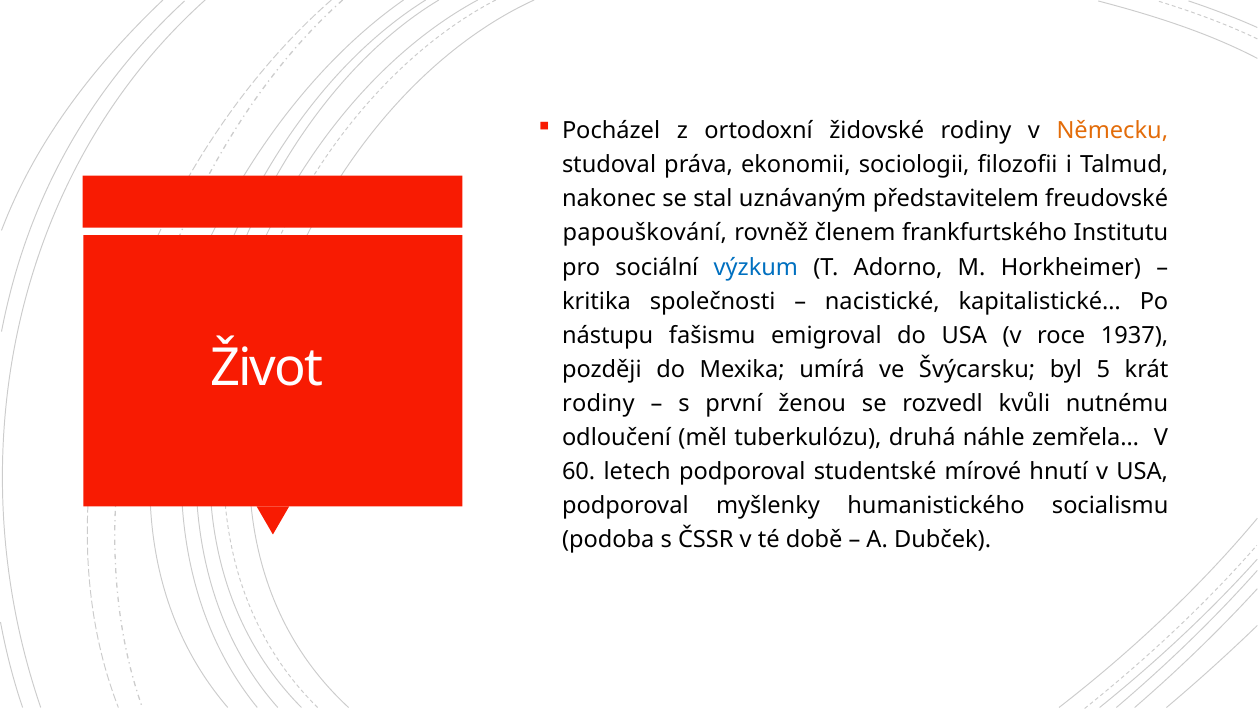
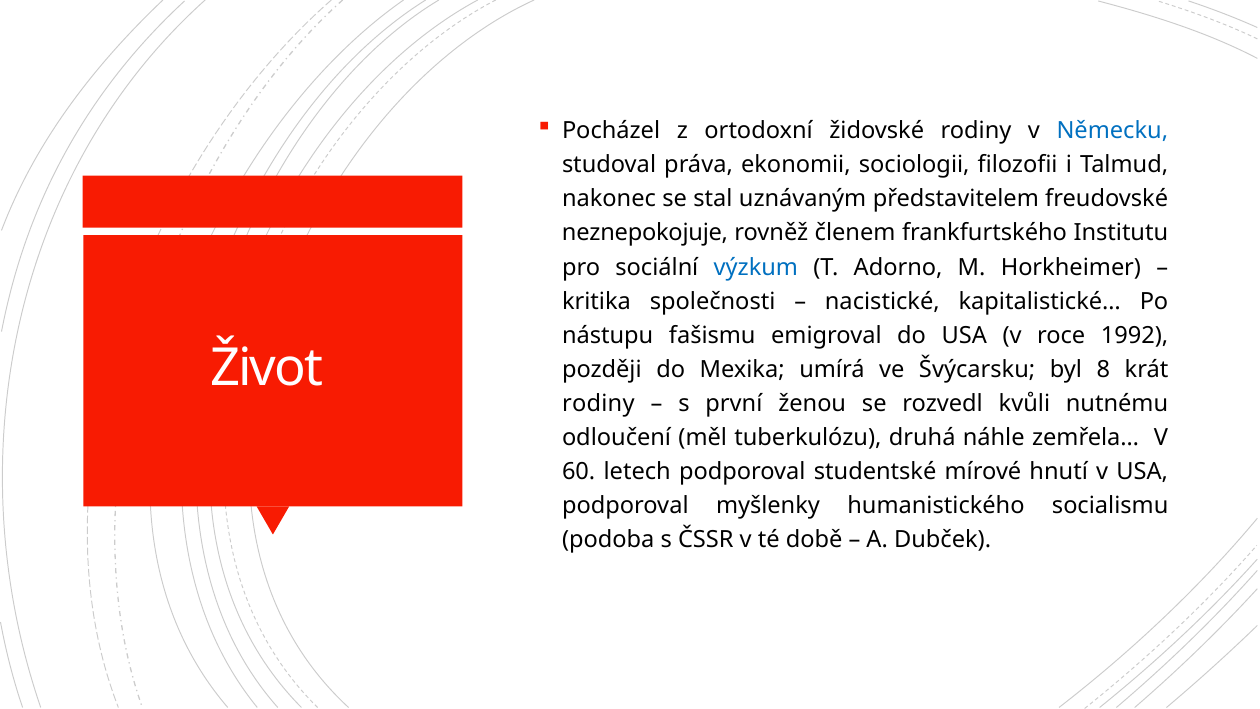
Německu colour: orange -> blue (1112, 131)
papouškování: papouškování -> neznepokojuje (645, 233)
1937: 1937 -> 1992 (1135, 335)
5: 5 -> 8 (1103, 369)
